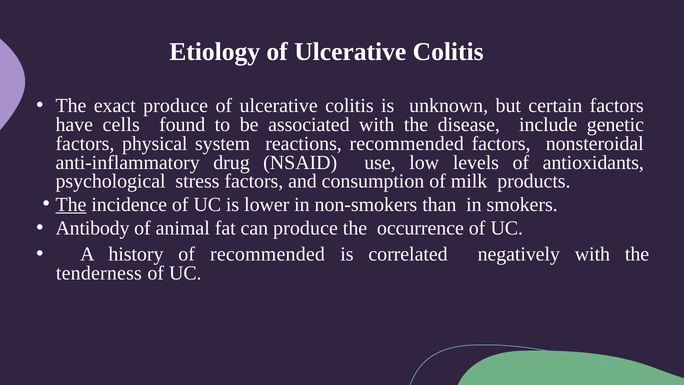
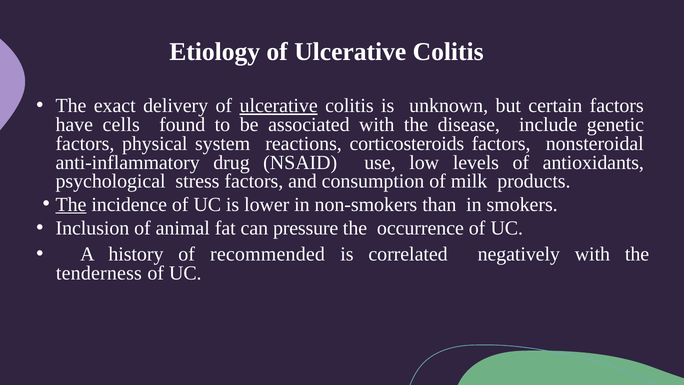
exact produce: produce -> delivery (176, 106)
ulcerative underline: none -> present (279, 106)
reactions recommended: recommended -> corticosteroids (407, 143)
Antibody: Antibody -> Inclusion (92, 228)
can produce: produce -> pressure (306, 228)
